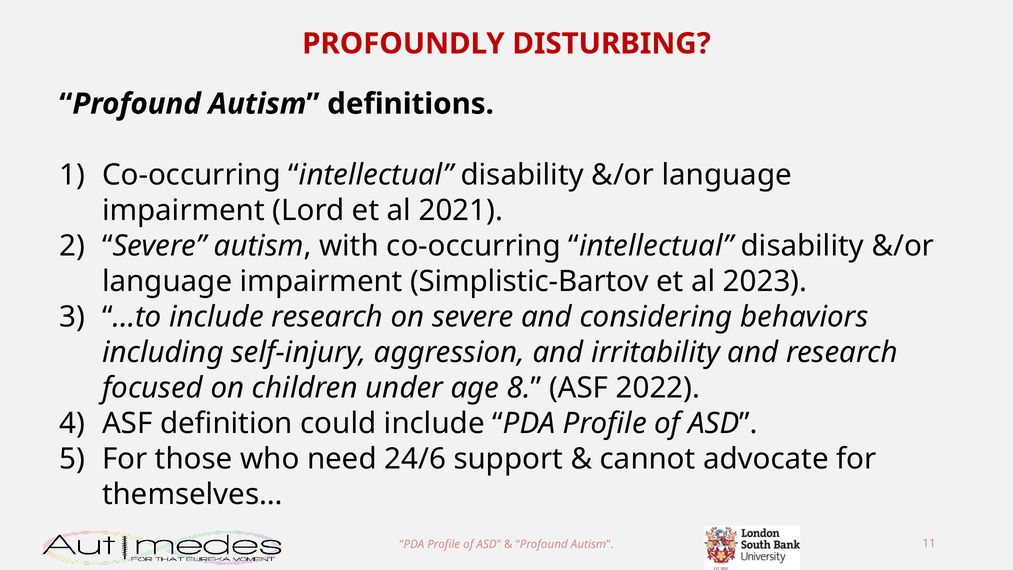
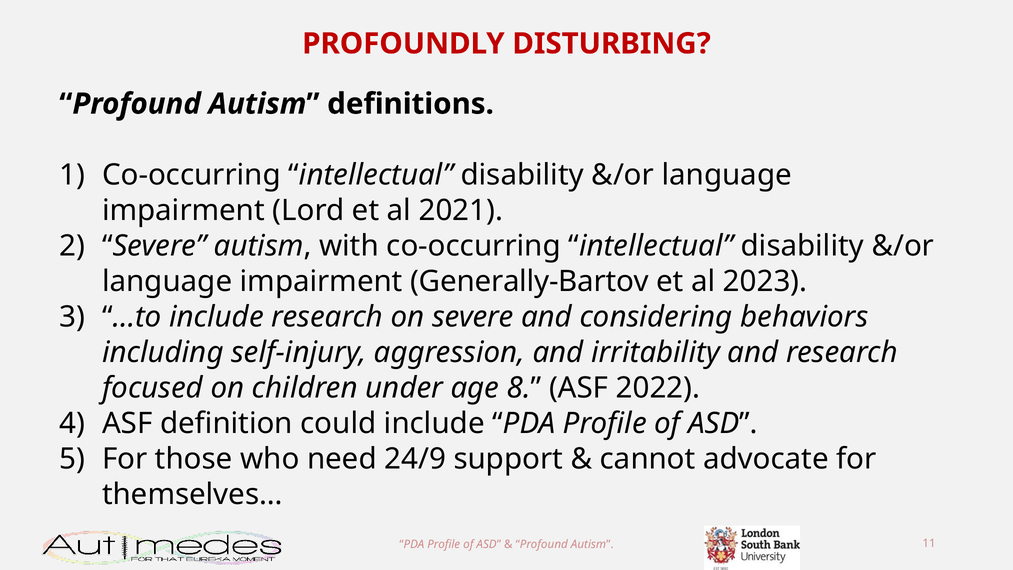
Simplistic-Bartov: Simplistic-Bartov -> Generally-Bartov (530, 281)
24/6: 24/6 -> 24/9 (415, 459)
